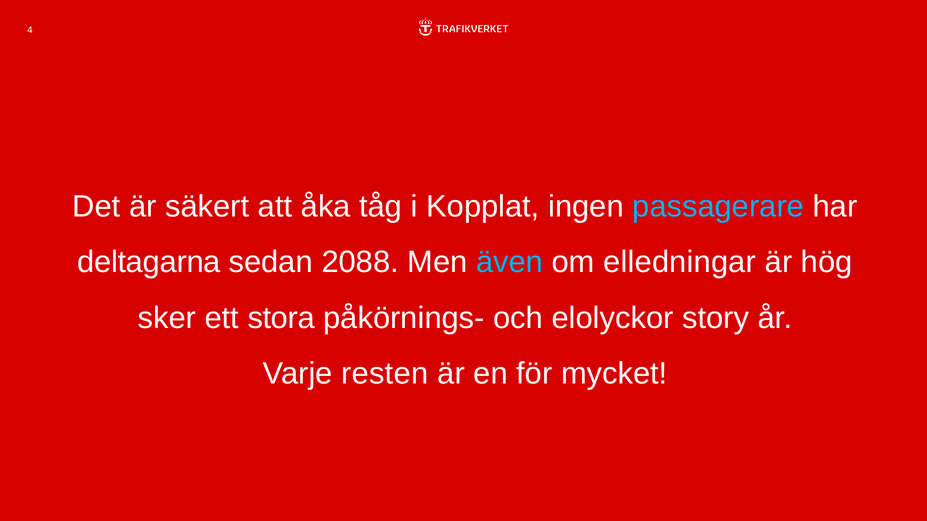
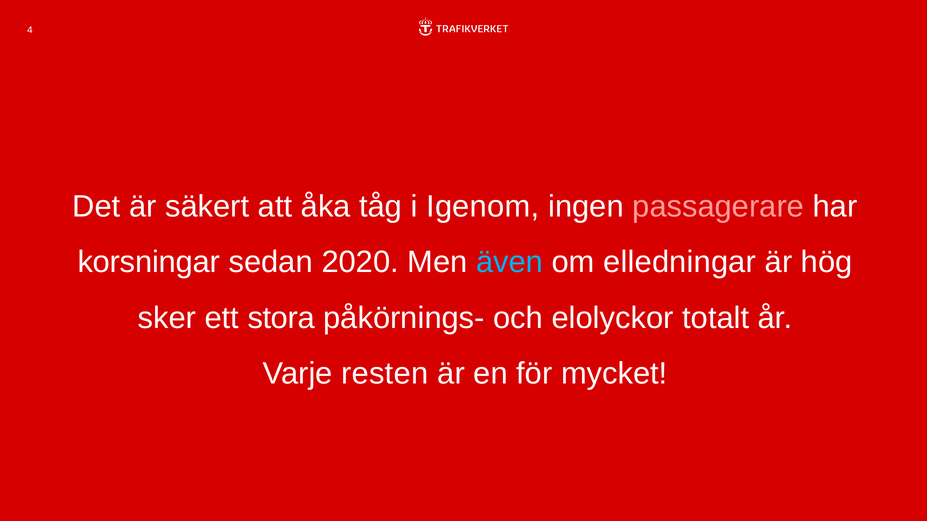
Kopplat: Kopplat -> Igenom (483, 207)
passagerare colour: light blue -> pink (718, 207)
deltagarna: deltagarna -> korsningar (149, 263)
2088: 2088 -> 2020 (360, 263)
story: story -> totalt (716, 318)
